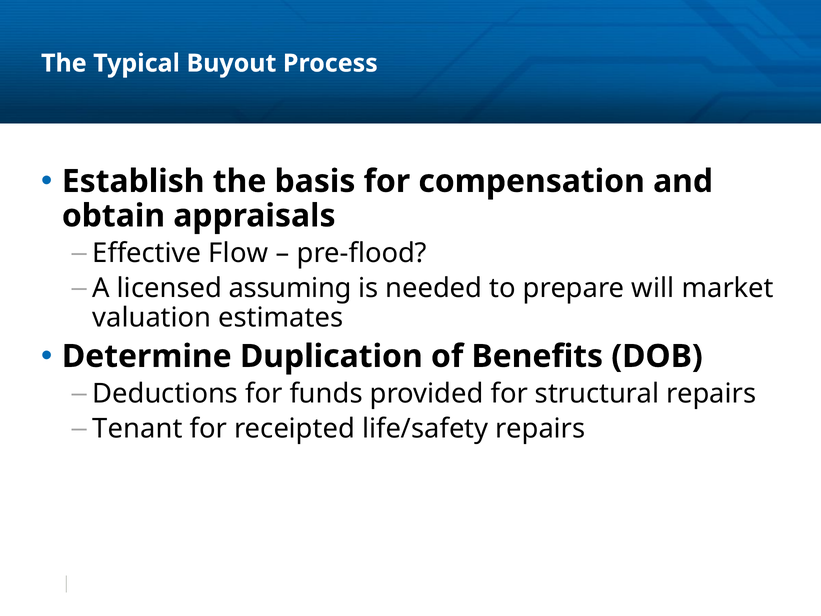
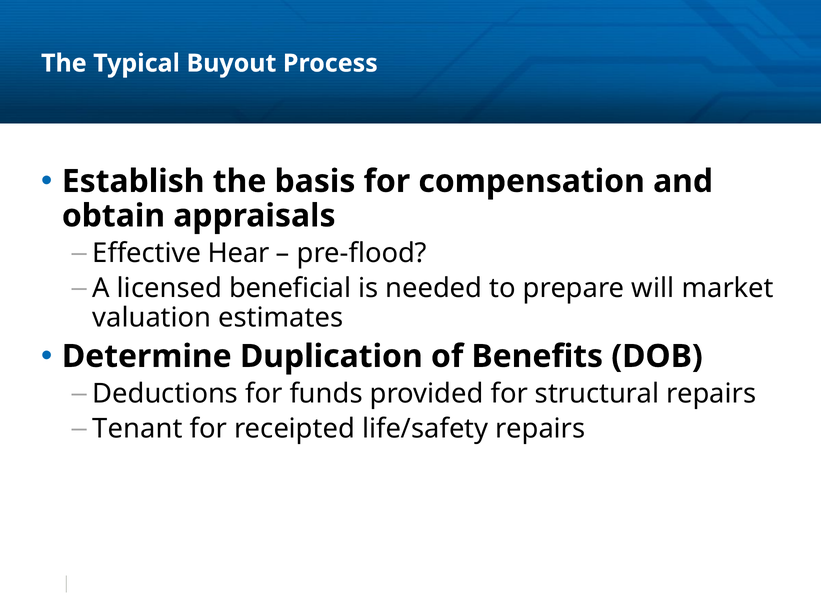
Flow: Flow -> Hear (239, 253)
assuming: assuming -> beneficial (290, 288)
